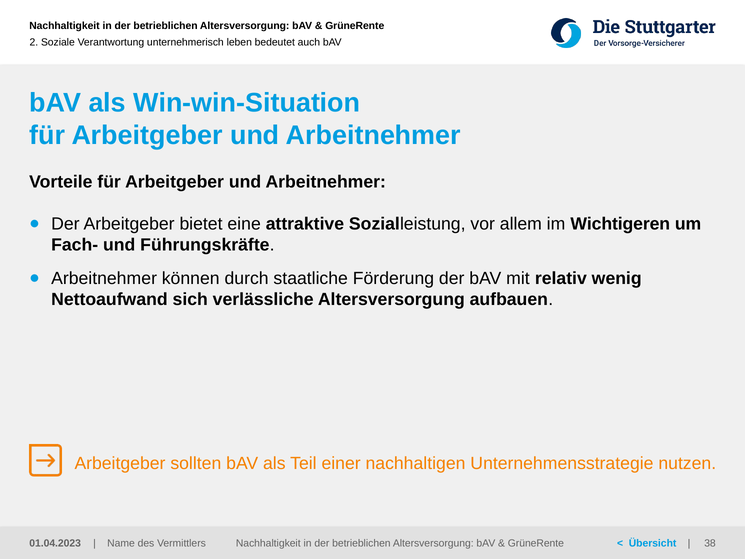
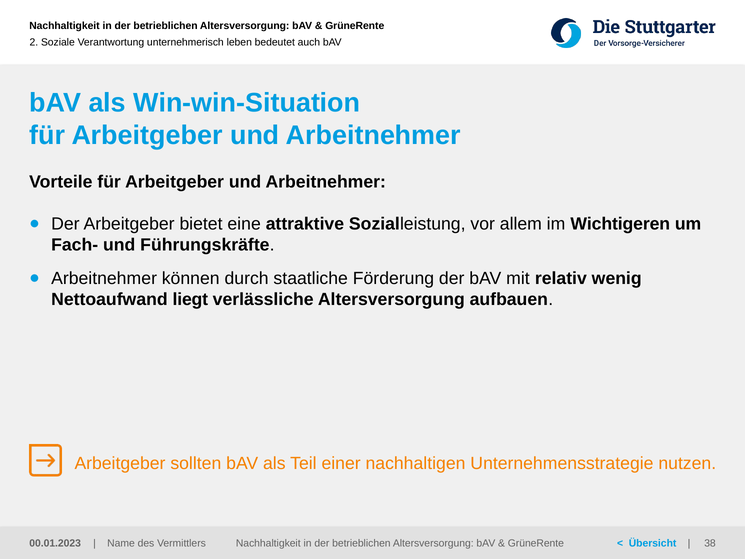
sich: sich -> liegt (190, 299)
01.04.2023: 01.04.2023 -> 00.01.2023 (55, 543)
